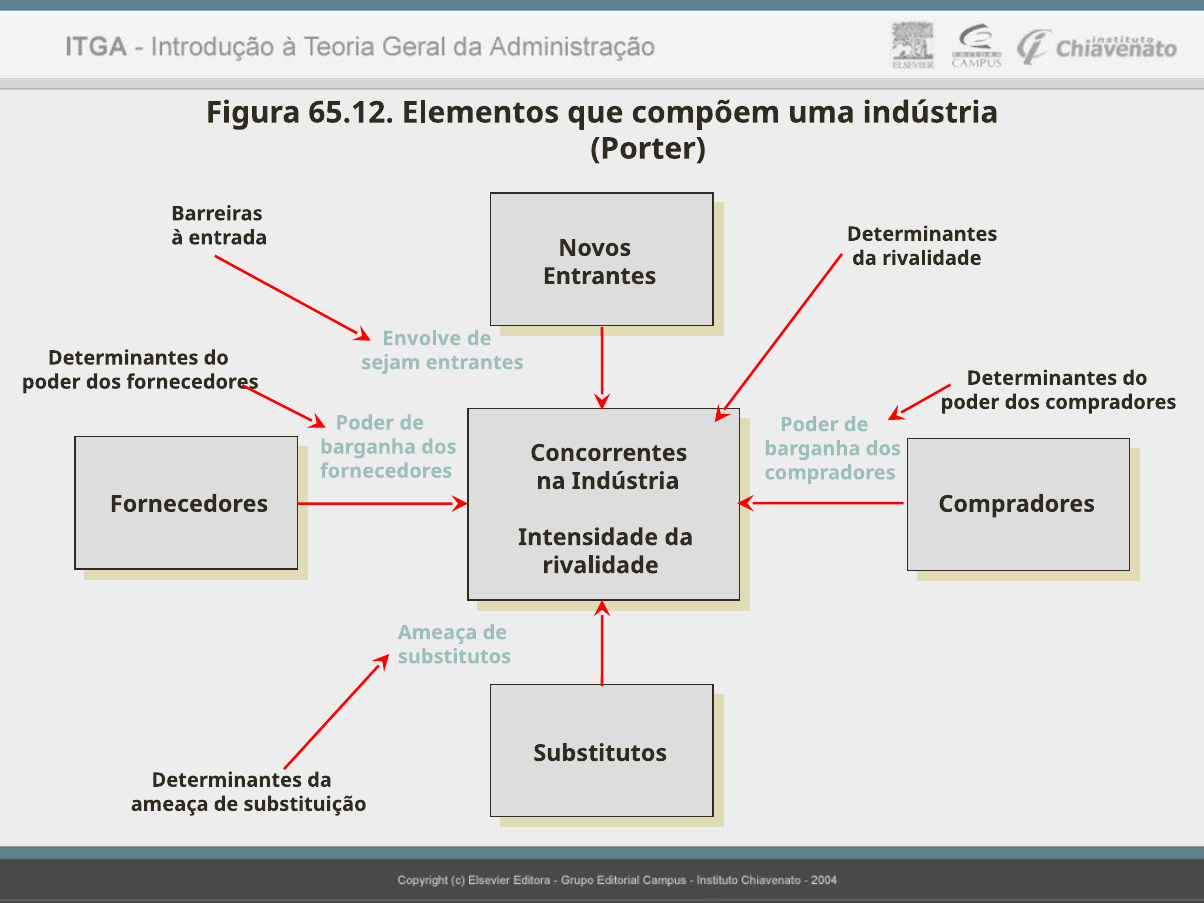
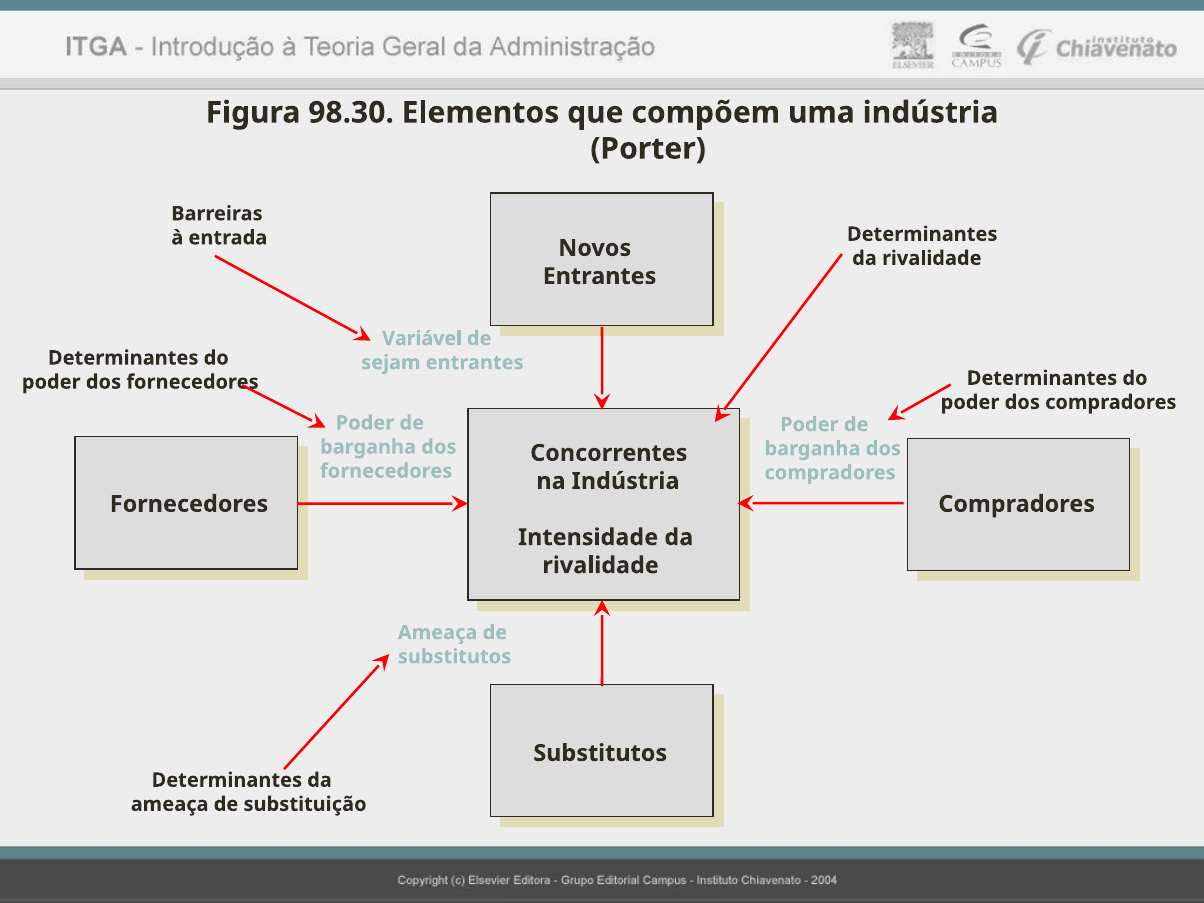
65.12: 65.12 -> 98.30 (351, 113)
Envolve: Envolve -> Variável (422, 339)
